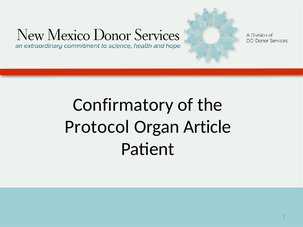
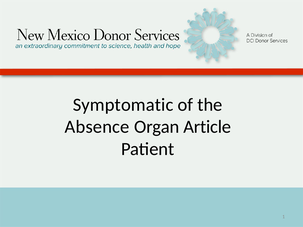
Confirmatory: Confirmatory -> Symptomatic (123, 105)
Protocol: Protocol -> Absence (97, 127)
